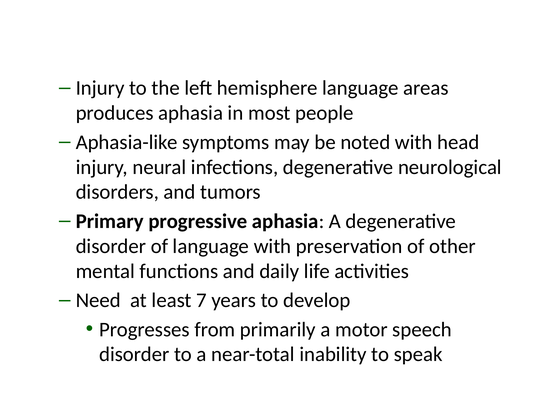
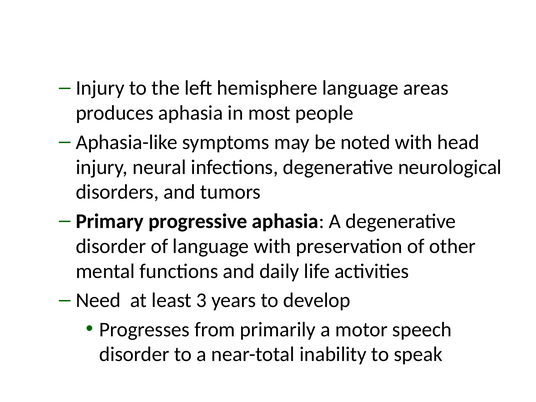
7: 7 -> 3 (202, 300)
